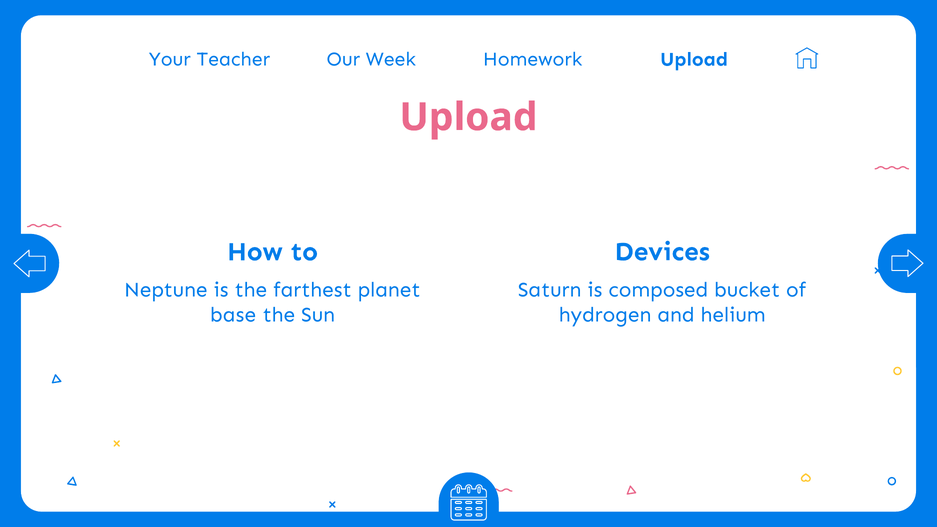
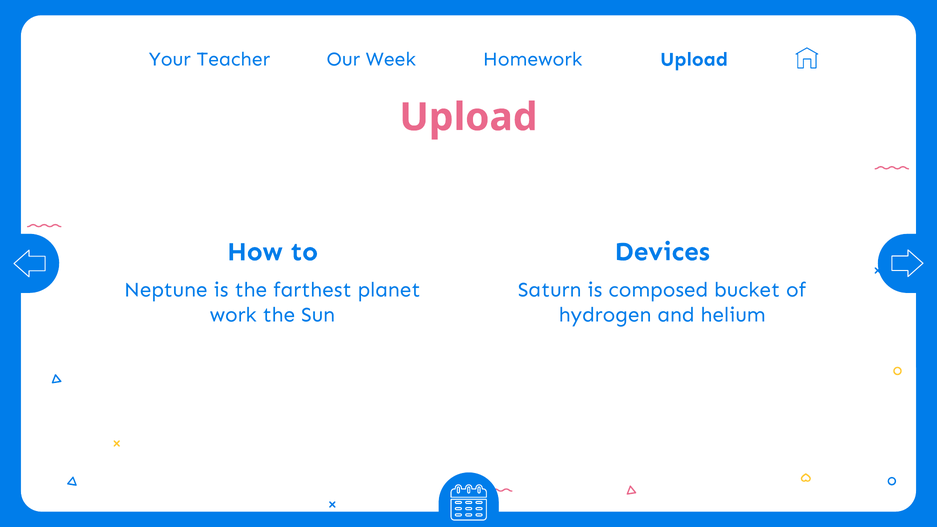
base: base -> work (233, 315)
